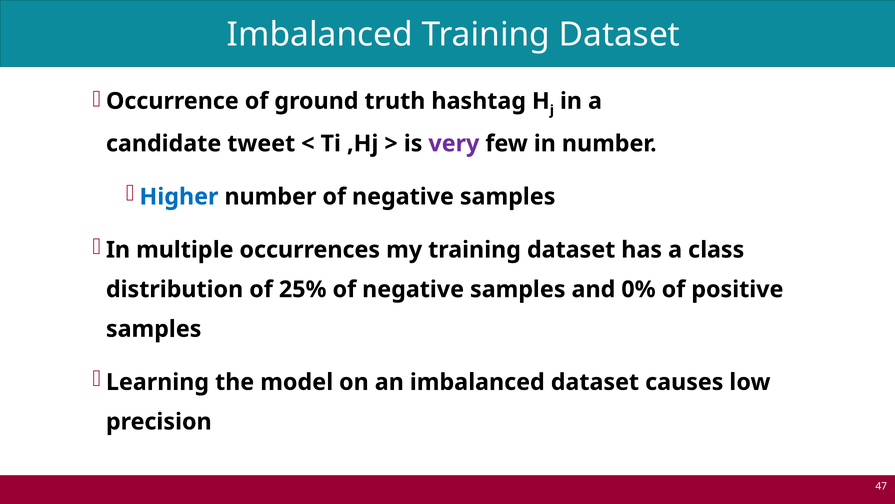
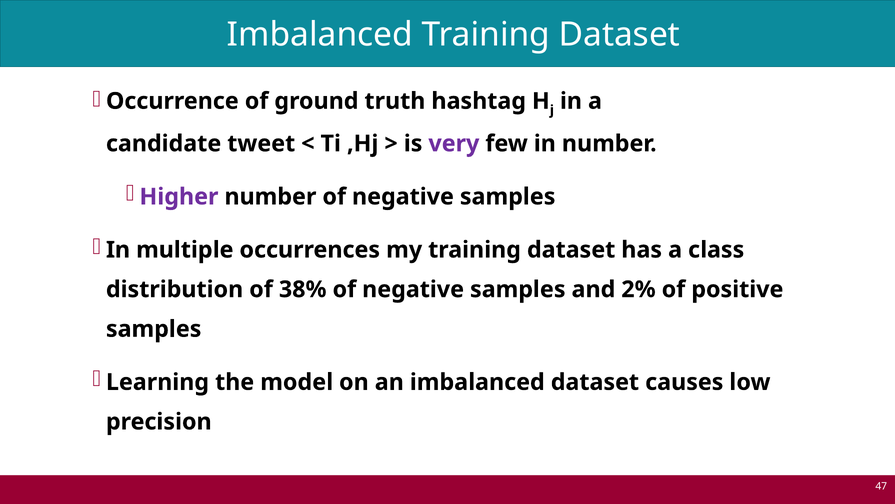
Higher colour: blue -> purple (179, 197)
25%: 25% -> 38% (303, 289)
0%: 0% -> 2% (638, 289)
